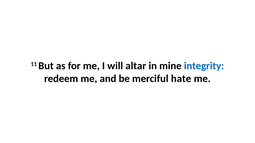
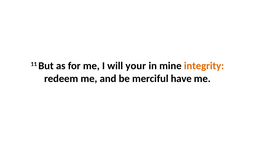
altar: altar -> your (136, 66)
integrity colour: blue -> orange (204, 66)
hate: hate -> have (181, 79)
